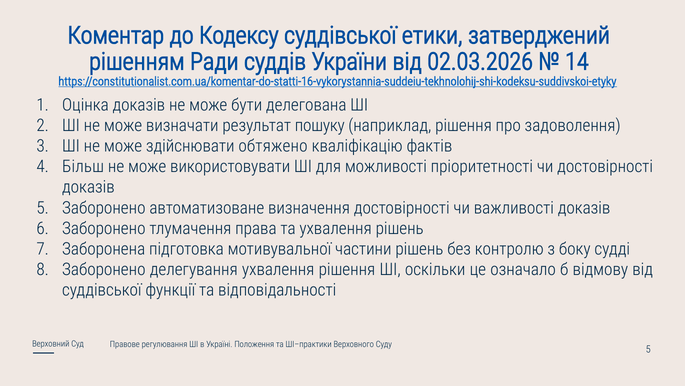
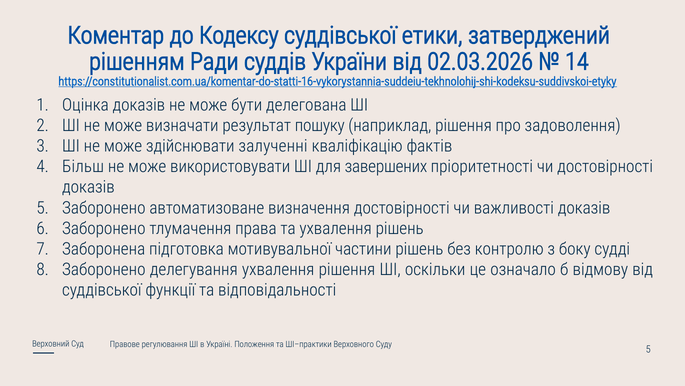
обтяжено: обтяжено -> залученні (273, 146)
можливості: можливості -> завершених (386, 166)
